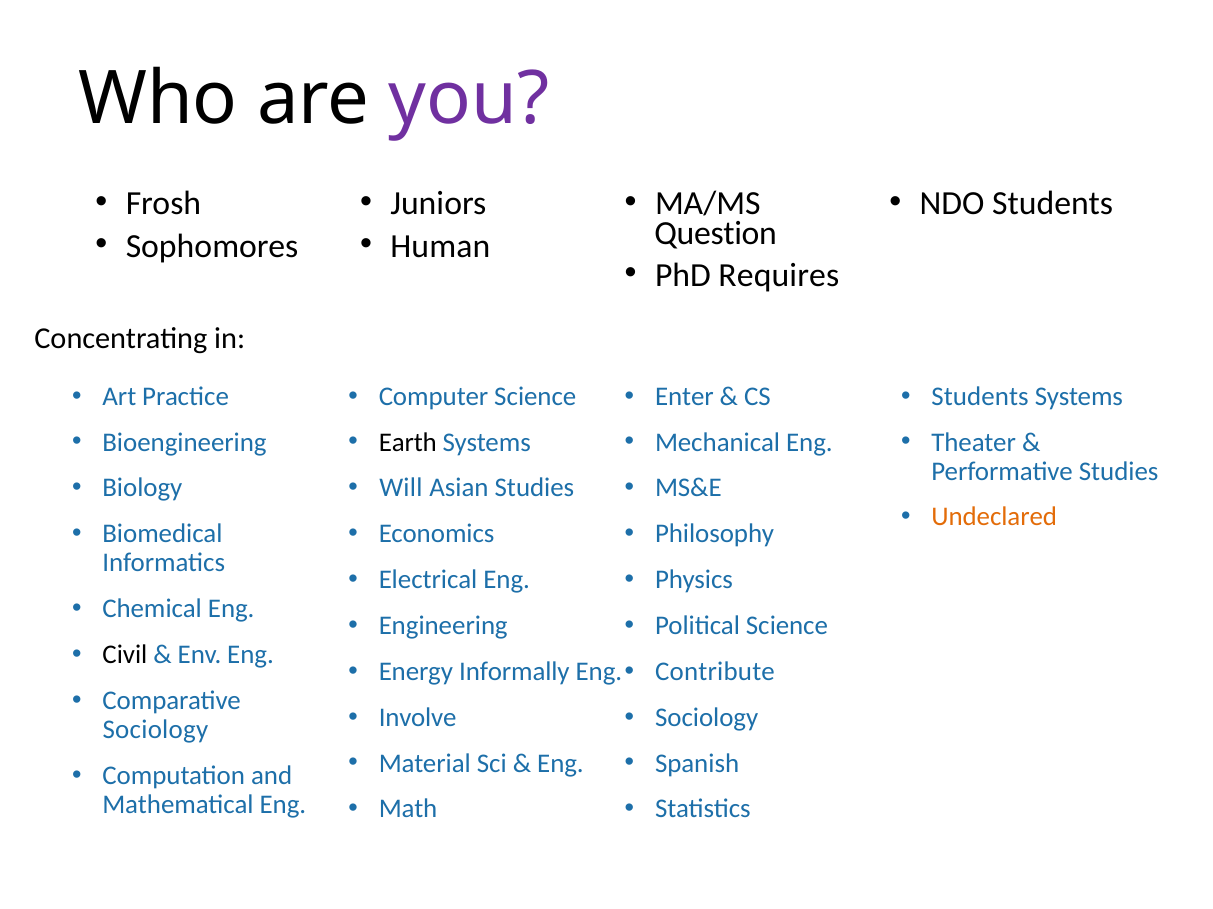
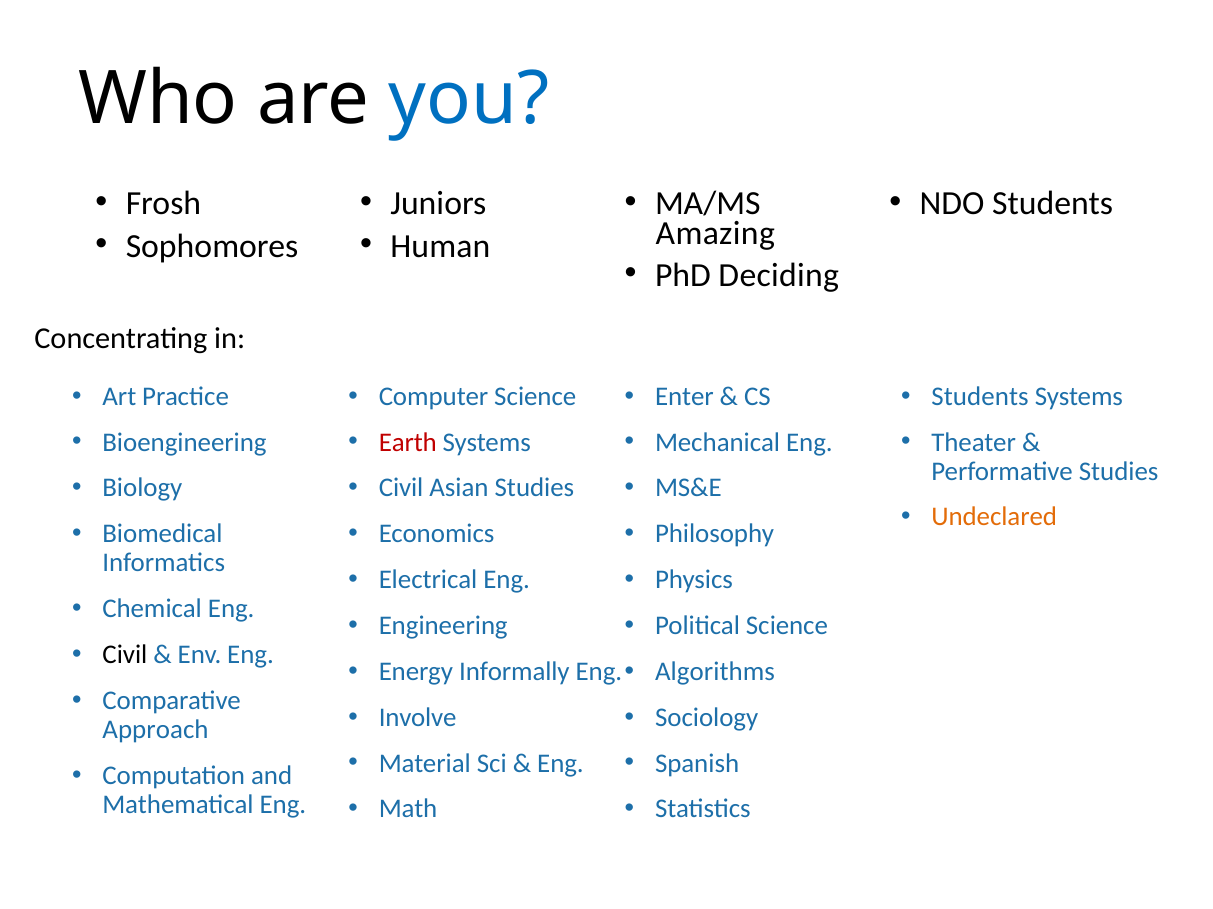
you colour: purple -> blue (469, 99)
Question: Question -> Amazing (715, 233)
Requires: Requires -> Deciding (779, 276)
Earth colour: black -> red (408, 443)
Will: Will -> Civil (401, 488)
Contribute: Contribute -> Algorithms (715, 672)
Sociology: Sociology -> Approach (156, 730)
